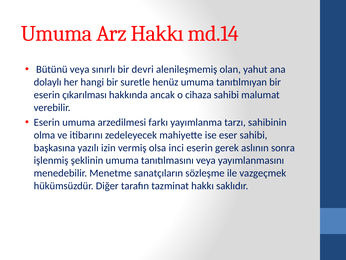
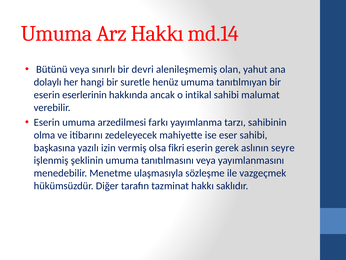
çıkarılması: çıkarılması -> eserlerinin (85, 95)
cihaza: cihaza -> intikal (198, 95)
inci: inci -> fikri (176, 147)
sonra: sonra -> seyre (283, 147)
sanatçıların: sanatçıların -> ulaşmasıyla (159, 173)
